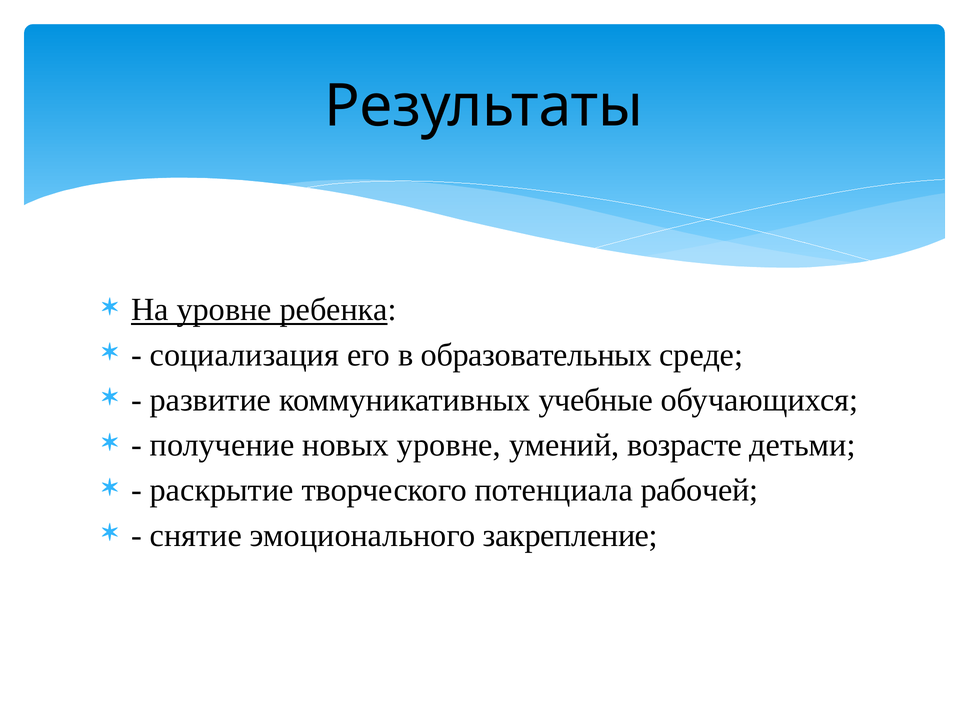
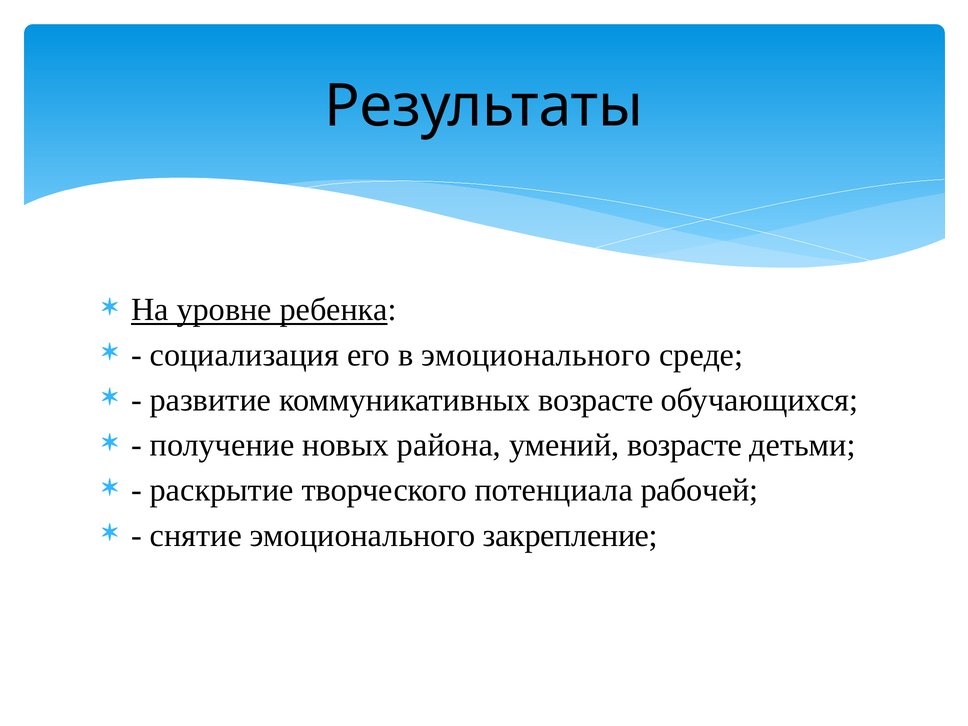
в образовательных: образовательных -> эмоционального (536, 355)
коммуникативных учебные: учебные -> возрасте (596, 400)
новых уровне: уровне -> района (449, 445)
